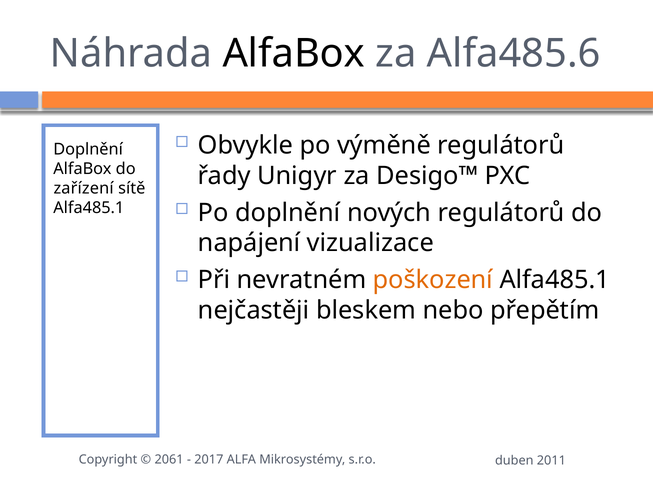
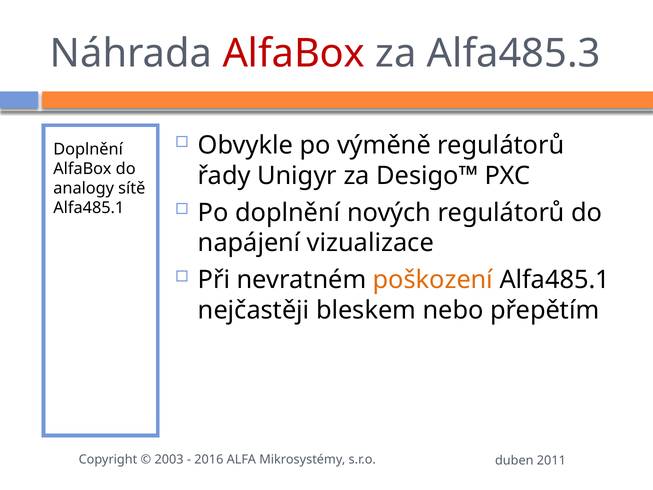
AlfaBox colour: black -> red (294, 53)
Alfa485.6: Alfa485.6 -> Alfa485.3 (514, 53)
zařízení: zařízení -> analogy (84, 188)
2061: 2061 -> 2003 (169, 459)
2017: 2017 -> 2016 (209, 459)
